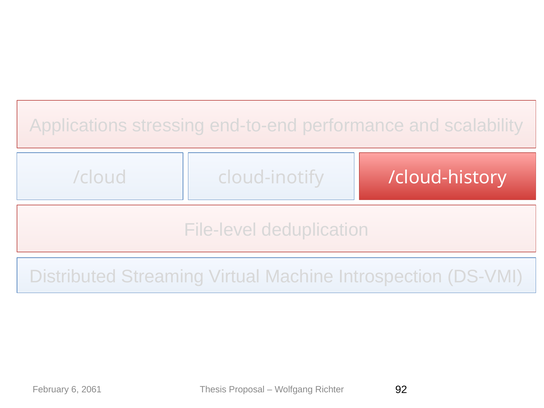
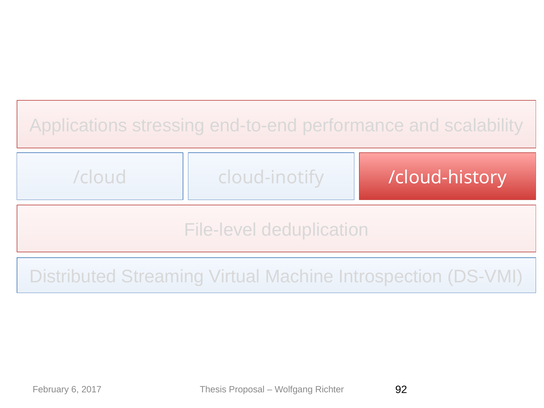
2061: 2061 -> 2017 (91, 390)
